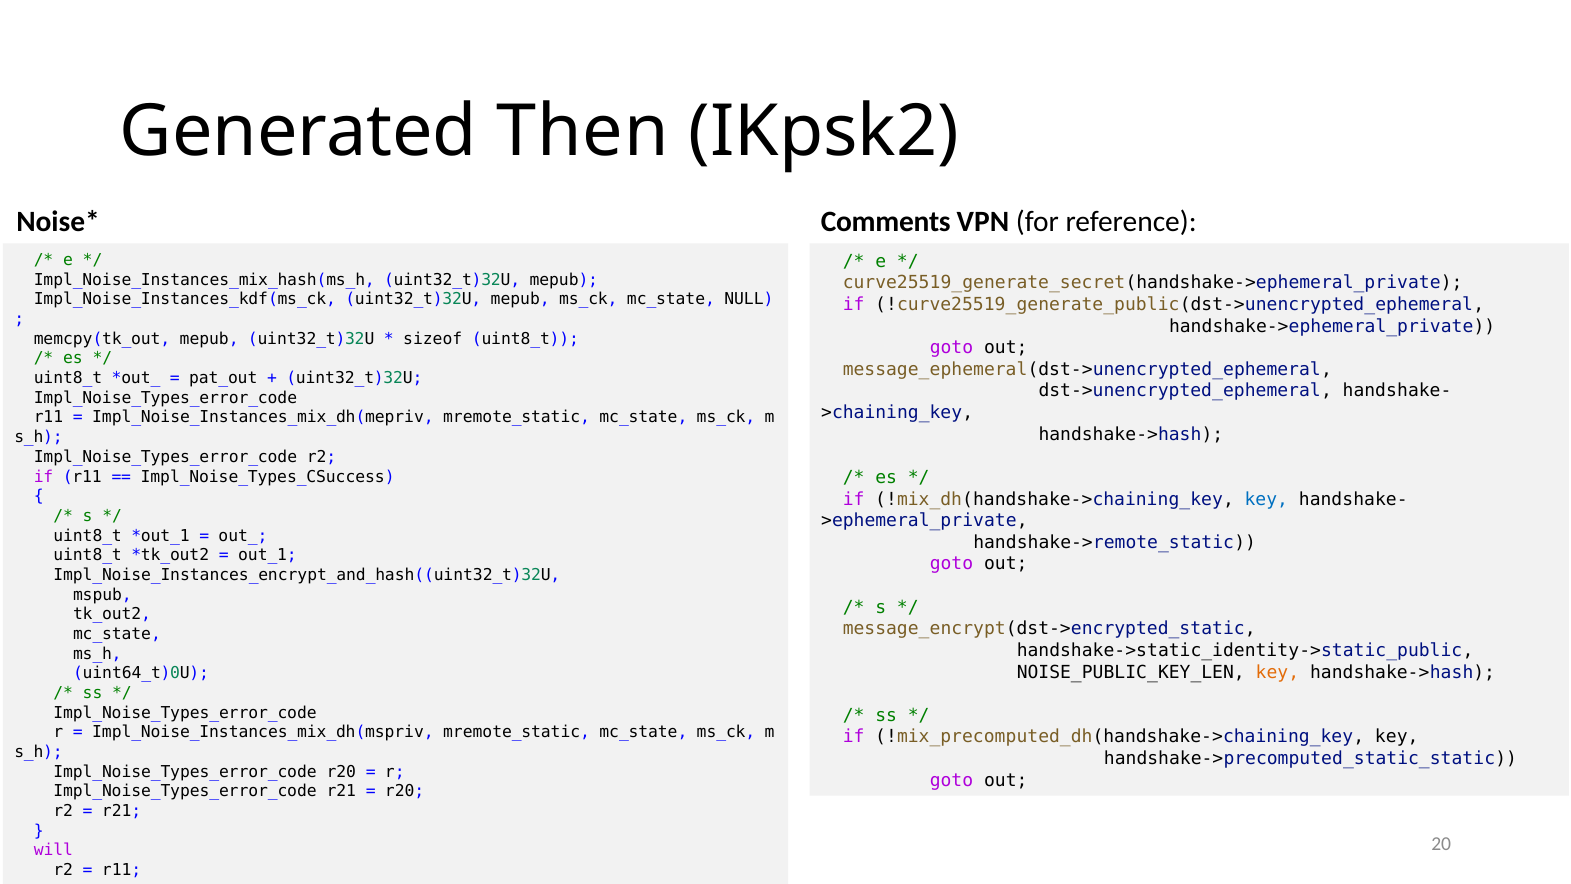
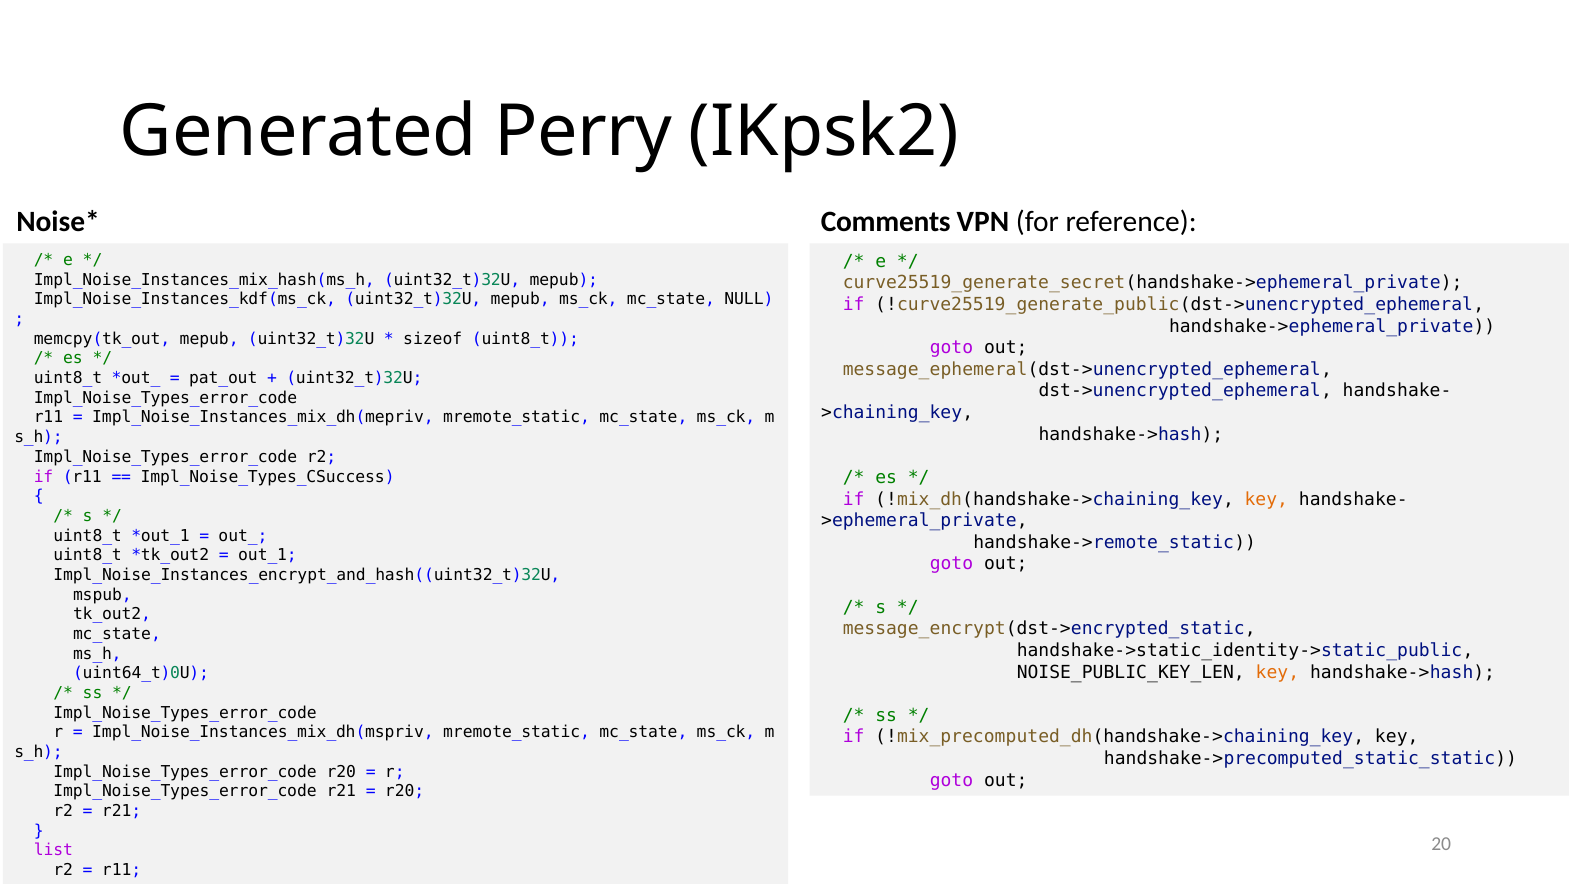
Then: Then -> Perry (583, 132)
key colour: blue -> orange (1266, 499)
will: will -> list (53, 850)
